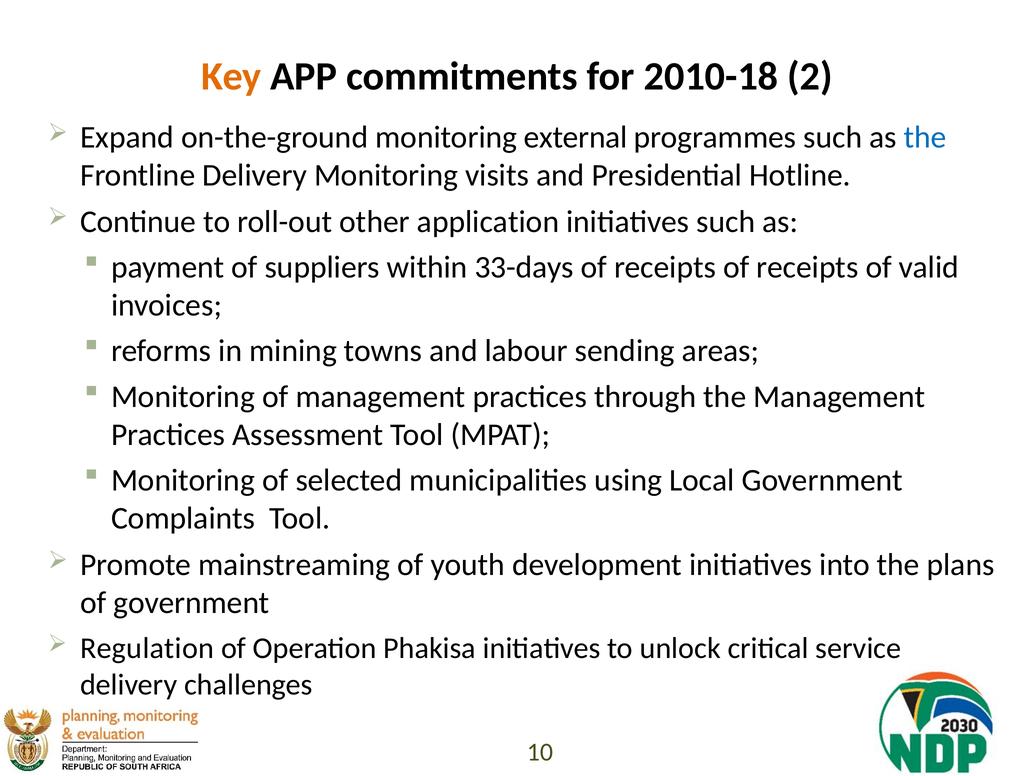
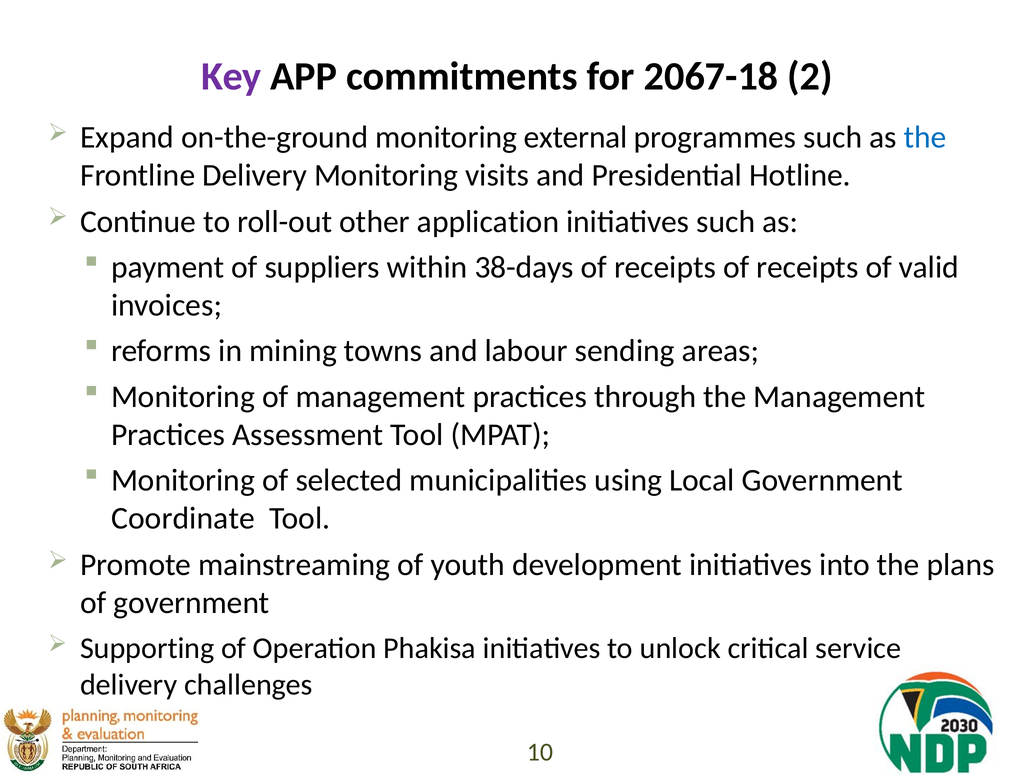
Key colour: orange -> purple (231, 76)
2010-18: 2010-18 -> 2067-18 (711, 76)
33-days: 33-days -> 38-days (524, 267)
Complaints: Complaints -> Coordinate (183, 519)
Regulation: Regulation -> Supporting (147, 649)
